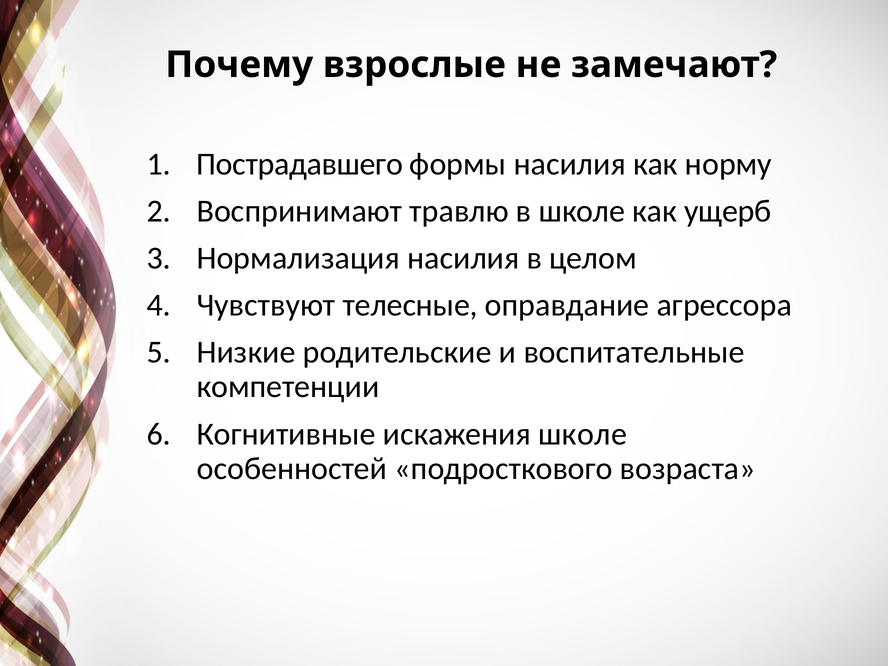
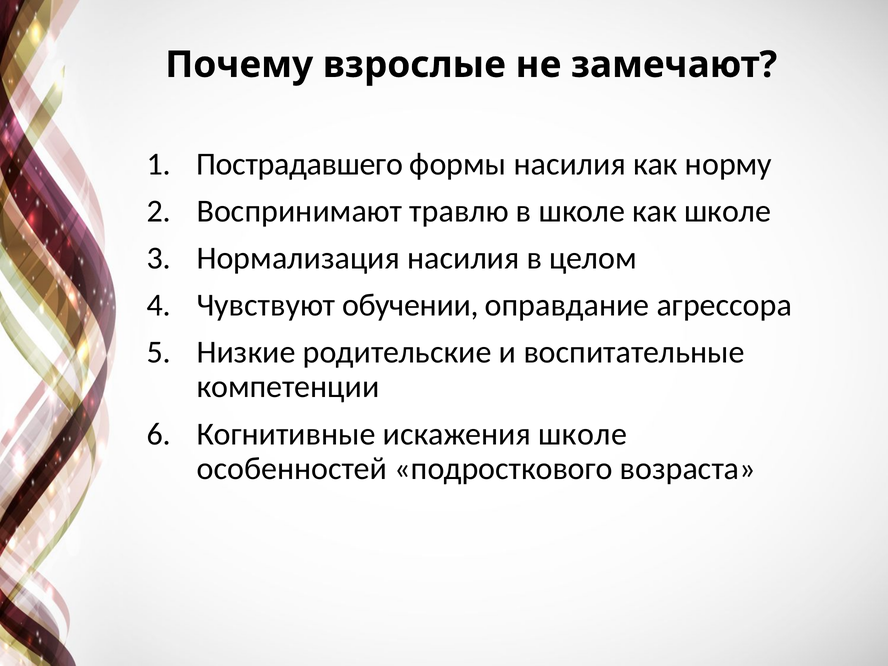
как ущерб: ущерб -> школе (728, 211)
телесные: телесные -> обучении (410, 305)
